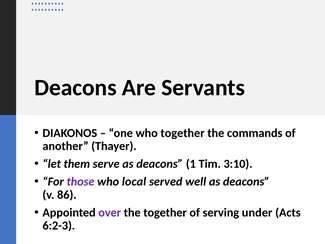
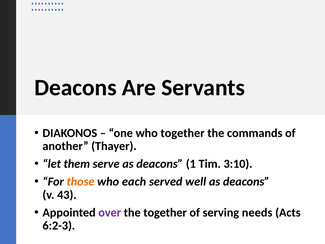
those colour: purple -> orange (81, 181)
local: local -> each (134, 181)
86: 86 -> 43 (67, 195)
under: under -> needs (257, 212)
